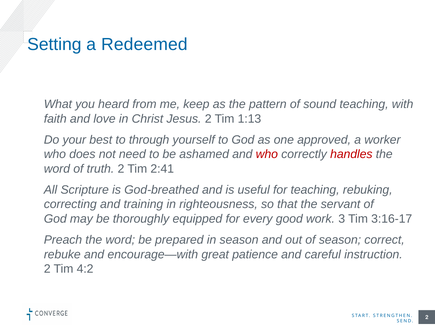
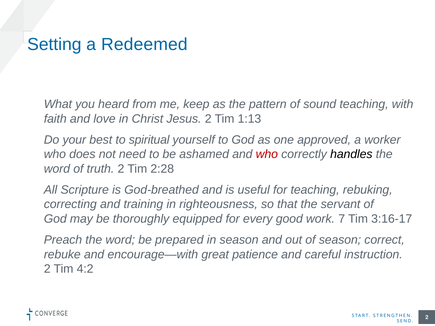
through: through -> spiritual (149, 140)
handles colour: red -> black (351, 154)
2:41: 2:41 -> 2:28 (162, 169)
3: 3 -> 7 (342, 219)
